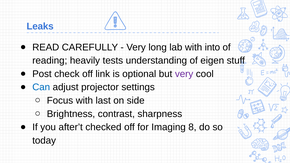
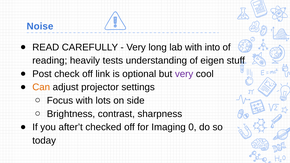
Leaks: Leaks -> Noise (40, 26)
Can colour: blue -> orange (41, 87)
last: last -> lots (103, 101)
8: 8 -> 0 (192, 127)
